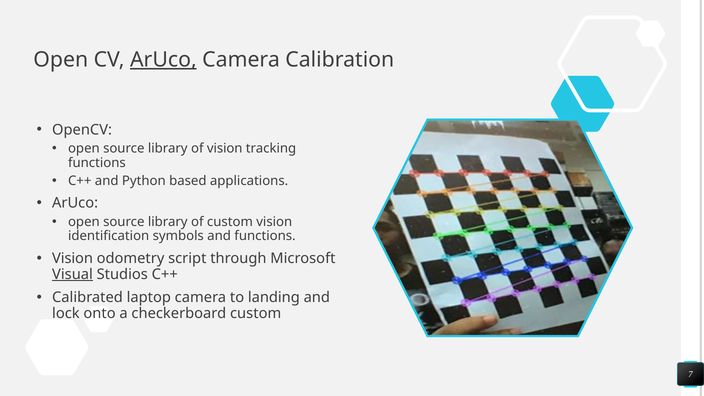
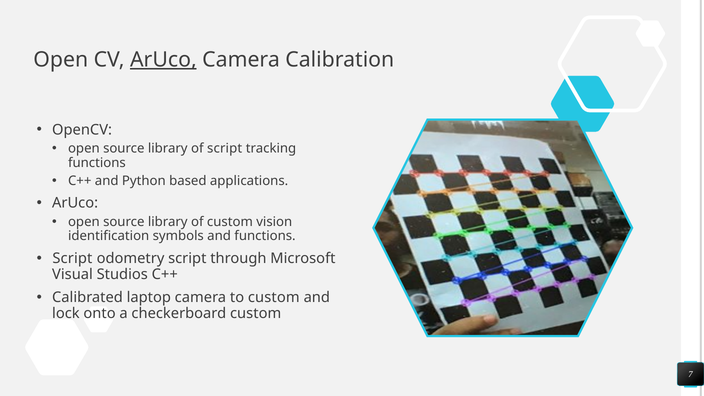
of vision: vision -> script (225, 148)
Vision: Vision -> Script (72, 258)
Visual underline: present -> none (72, 274)
to landing: landing -> custom (274, 297)
